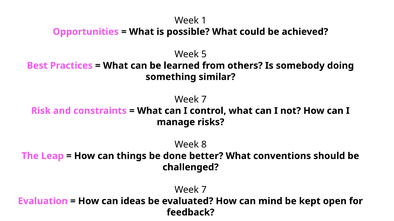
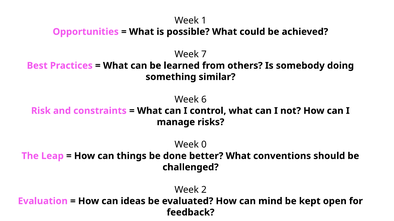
5: 5 -> 7 (204, 54)
7: 7 -> 6 (204, 100)
8: 8 -> 0 (204, 145)
7: 7 -> 2 (204, 190)
